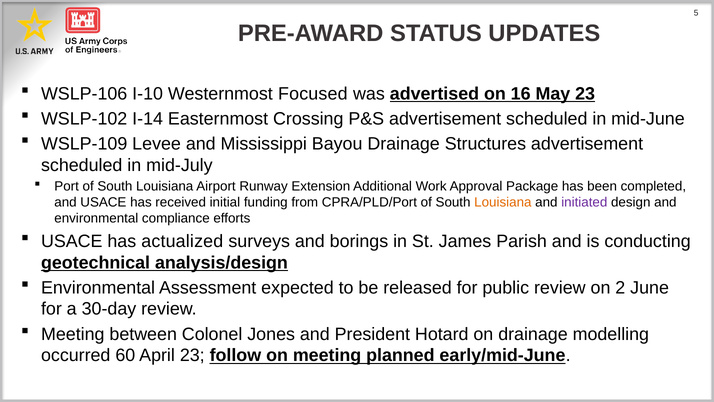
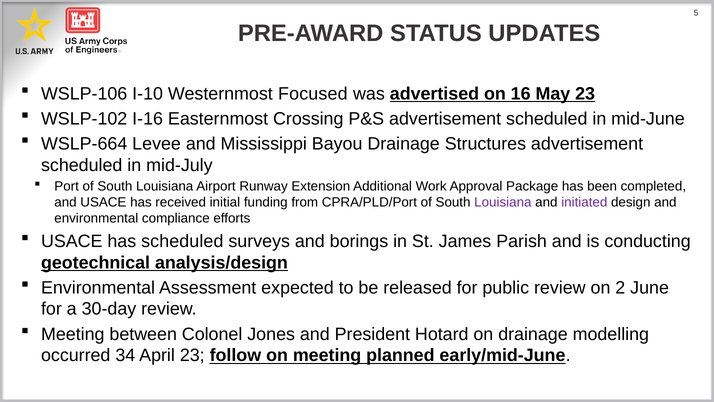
I-14: I-14 -> I-16 (148, 119)
WSLP-109: WSLP-109 -> WSLP-664 (84, 144)
Louisiana colour: orange -> purple (503, 202)
has actualized: actualized -> scheduled (182, 241)
60: 60 -> 34 (125, 355)
